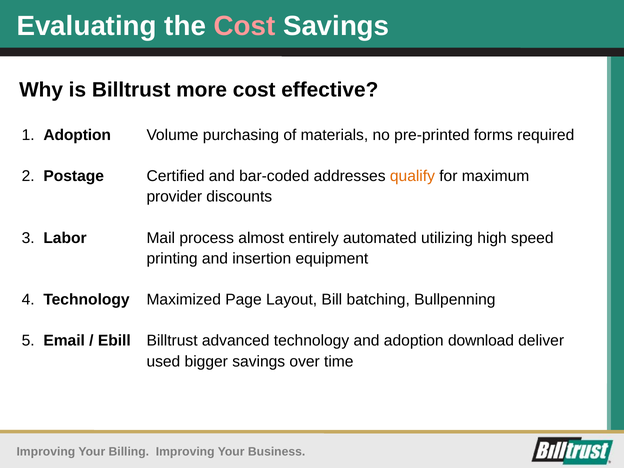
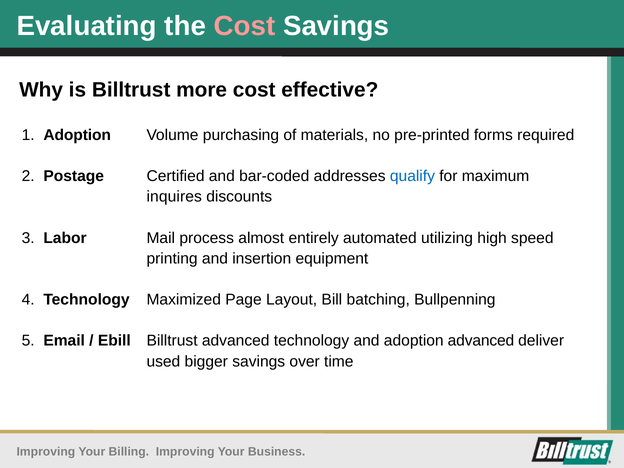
qualify colour: orange -> blue (412, 176)
provider: provider -> inquires (174, 197)
adoption download: download -> advanced (481, 341)
